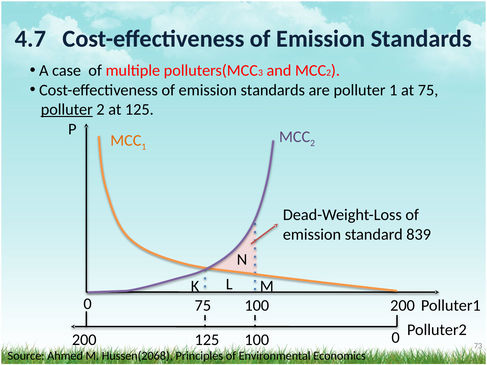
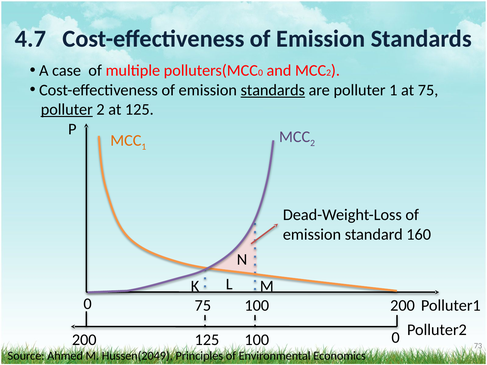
3: 3 -> 0 (260, 73)
standards underline: none -> present (273, 90)
839: 839 -> 160 (419, 235)
Hussen(2068: Hussen(2068 -> Hussen(2049 (137, 356)
